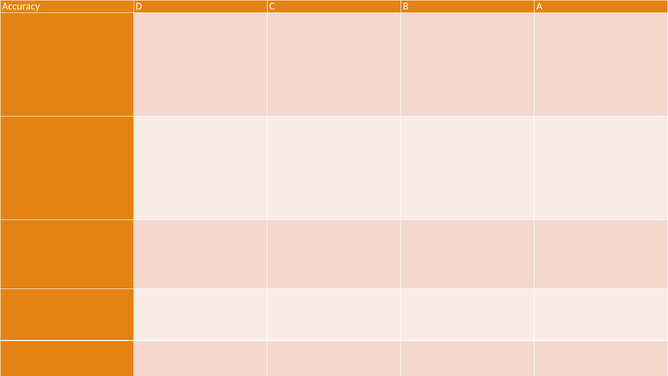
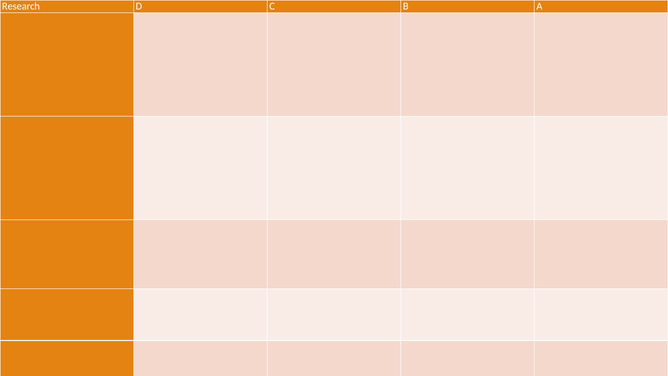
Accuracy: Accuracy -> Research (21, 6)
